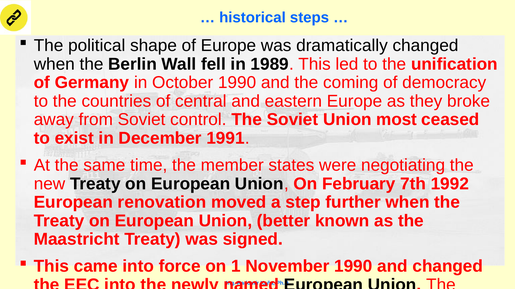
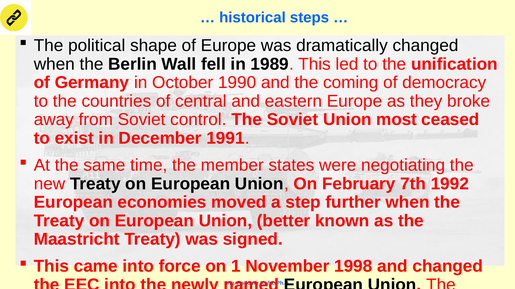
renovation: renovation -> economies (162, 203)
November 1990: 1990 -> 1998 (353, 267)
